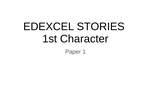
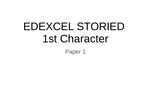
STORIES: STORIES -> STORIED (101, 27)
